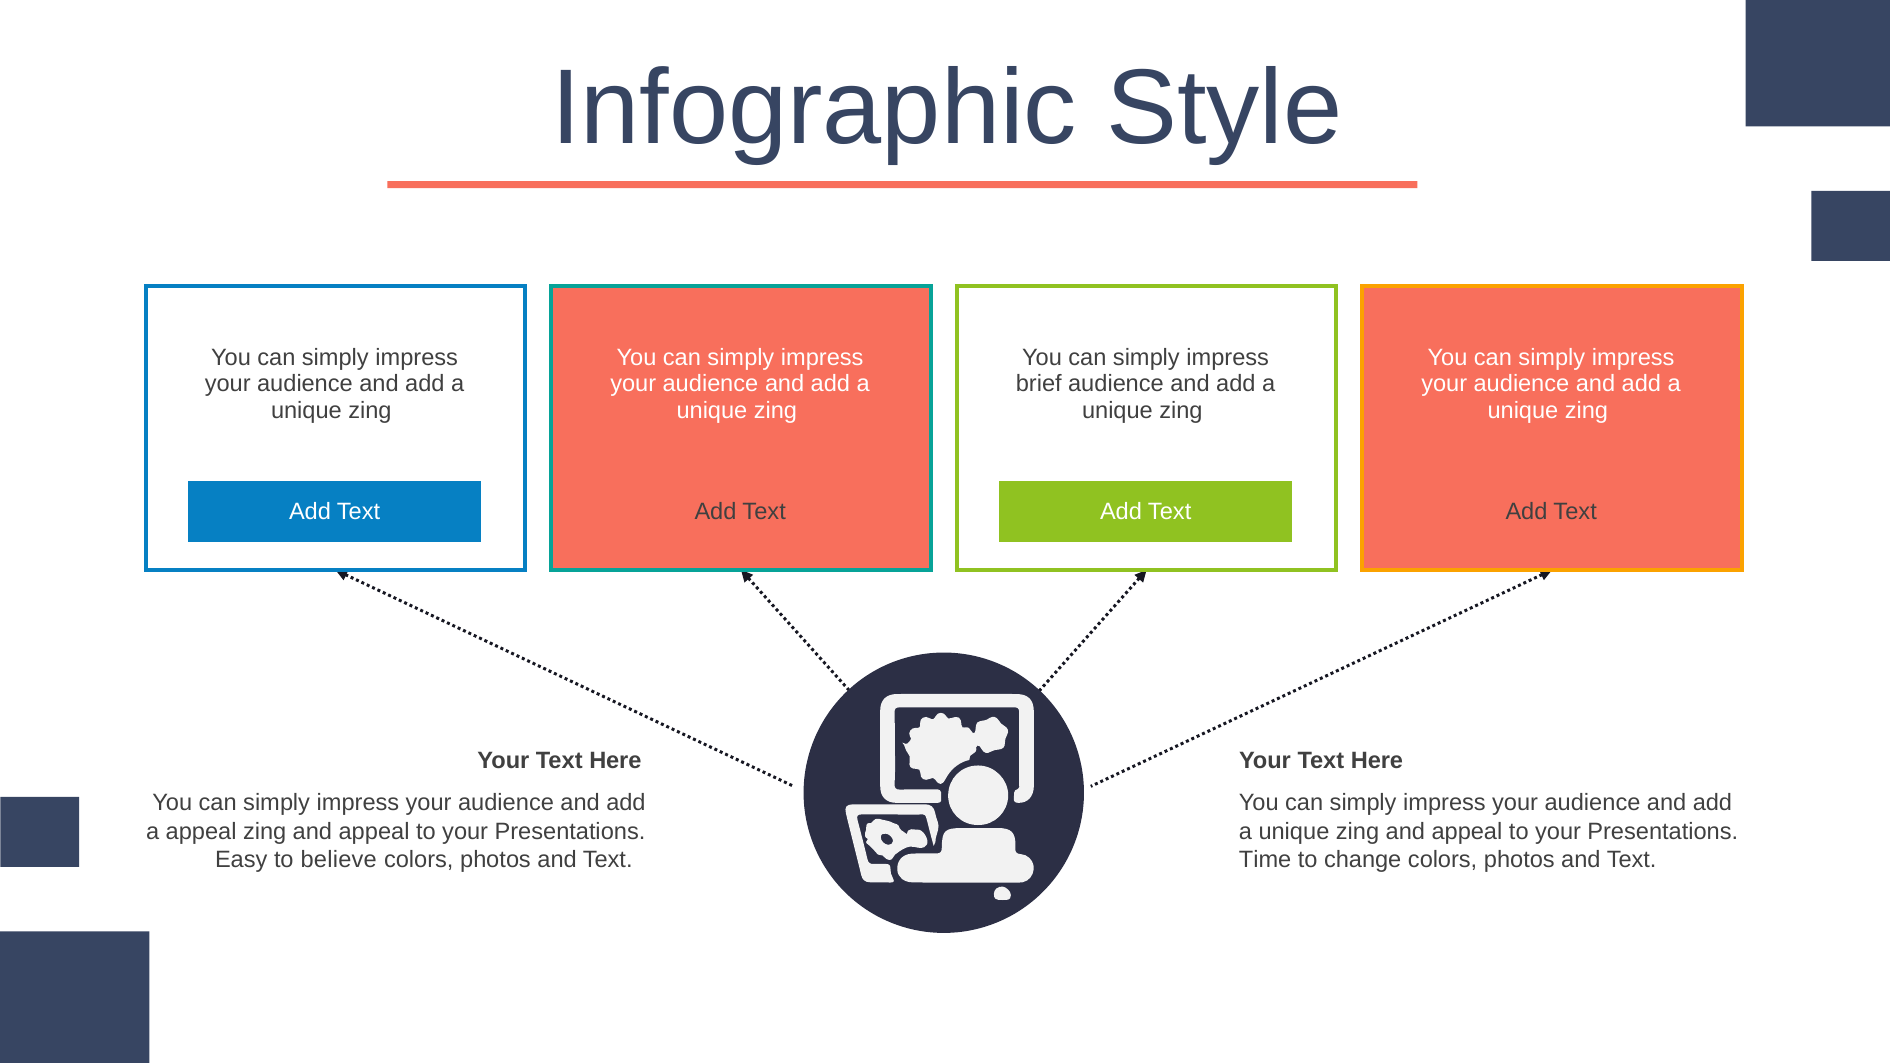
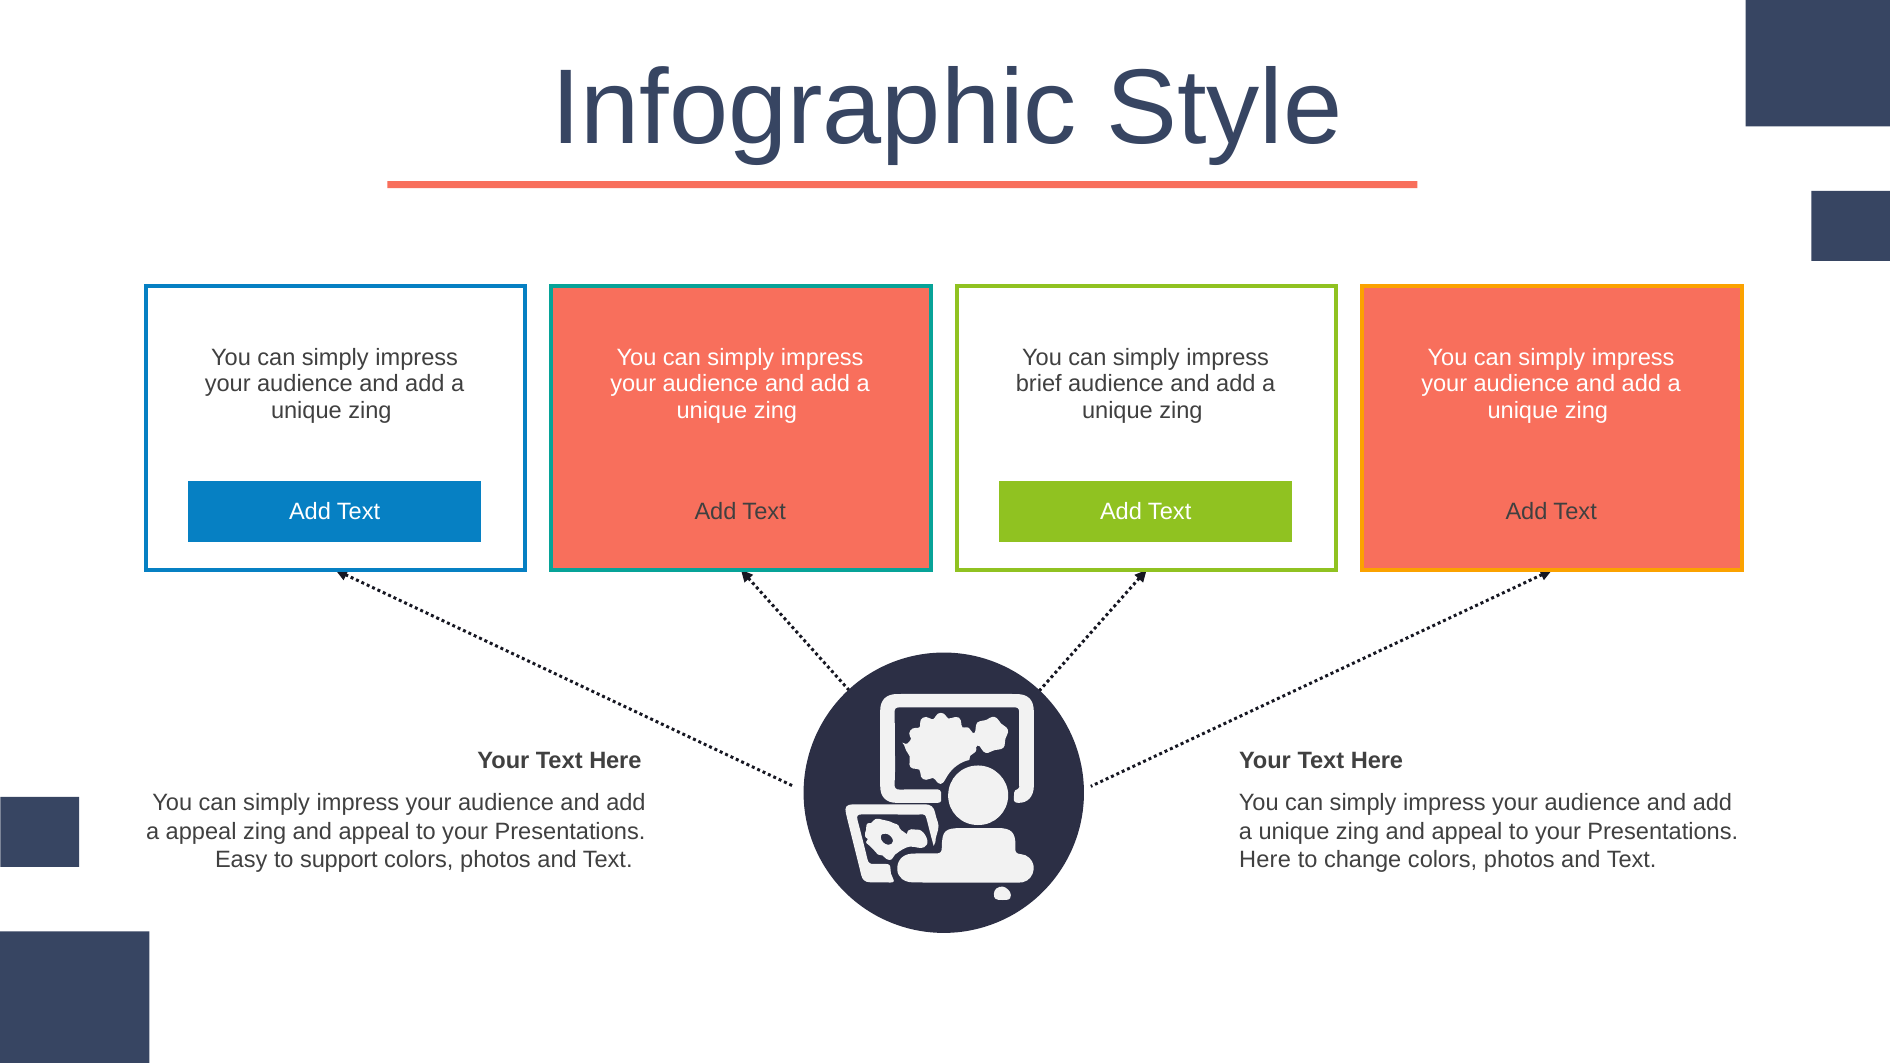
believe: believe -> support (339, 860)
Time: Time -> Here (1265, 860)
